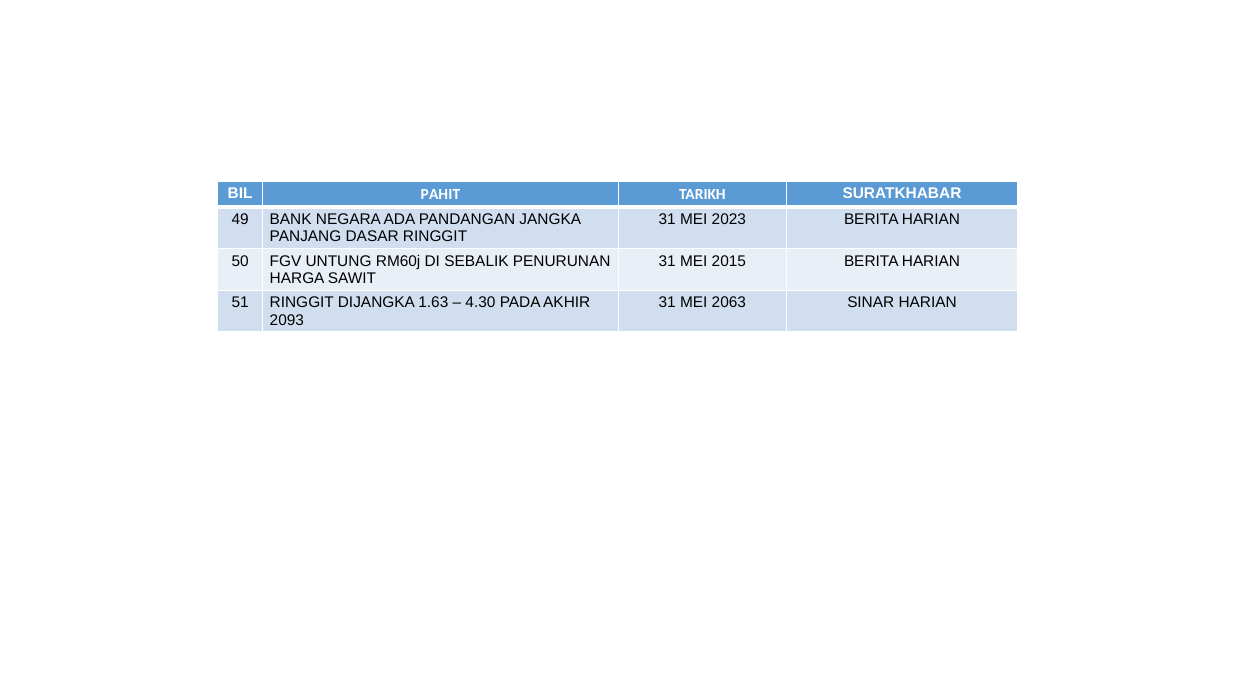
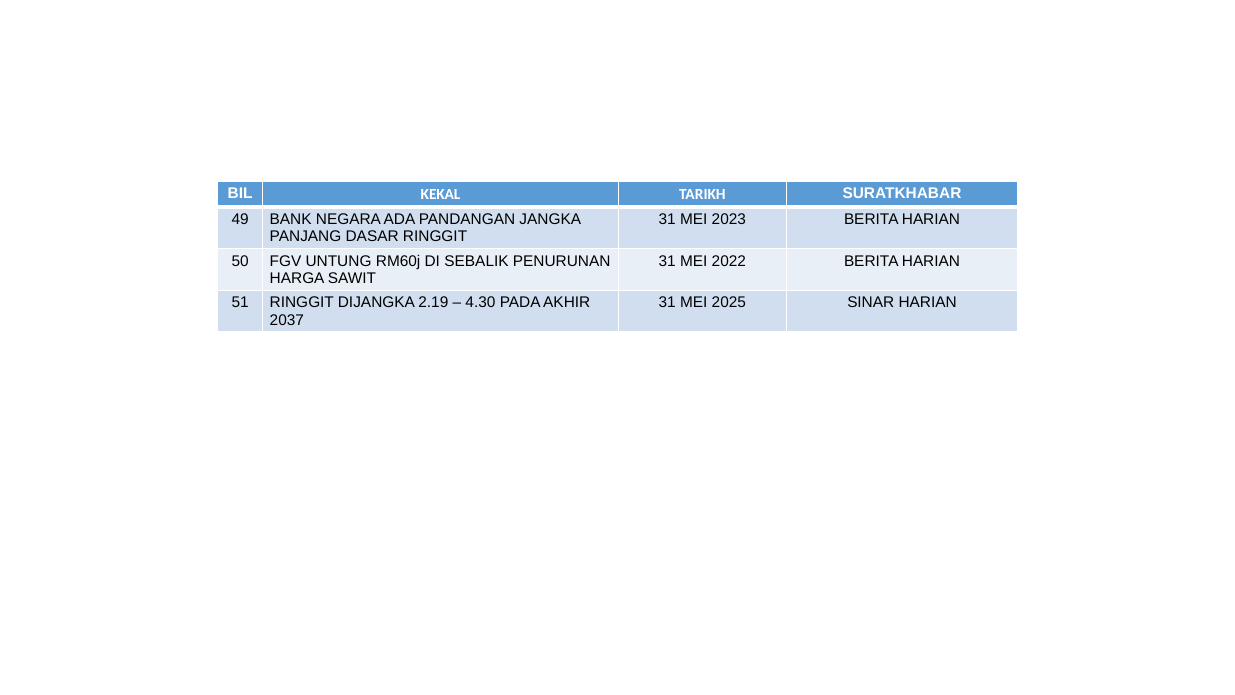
PAHIT: PAHIT -> KEKAL (441, 194)
2015: 2015 -> 2022 (729, 261)
1.63: 1.63 -> 2.19 (433, 303)
2063: 2063 -> 2025 (729, 303)
2093: 2093 -> 2037 (287, 320)
